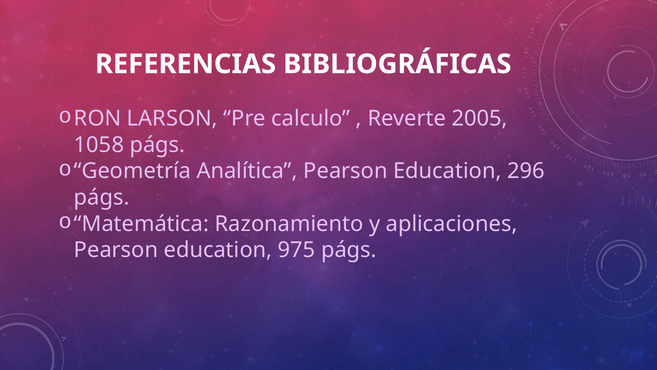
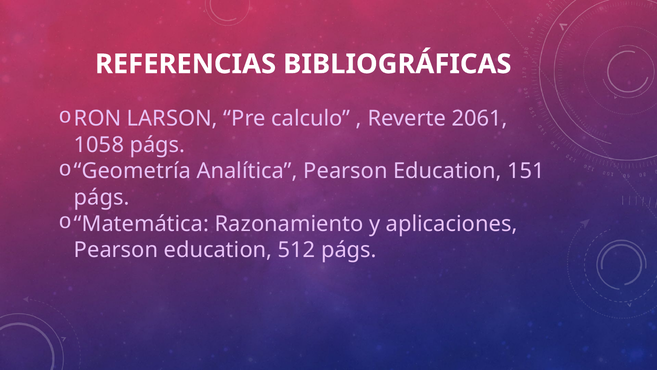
2005: 2005 -> 2061 (480, 118)
296: 296 -> 151 (526, 171)
975: 975 -> 512 (297, 250)
